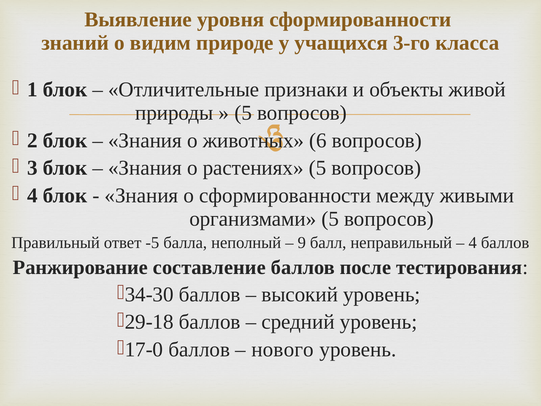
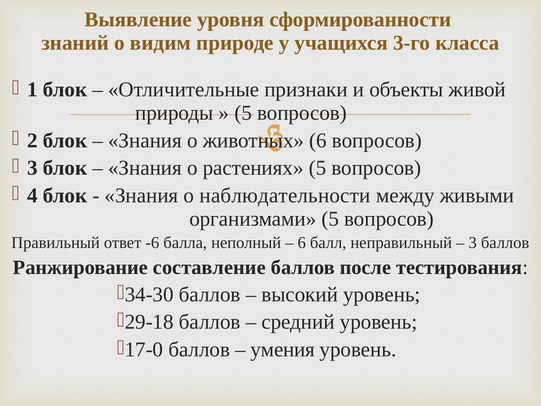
о сформированности: сформированности -> наблюдательности (285, 195)
-5: -5 -> -6 (152, 243)
9: 9 -> 6 (302, 243)
4: 4 -> 3 (473, 243)
нового: нового -> умения (283, 349)
